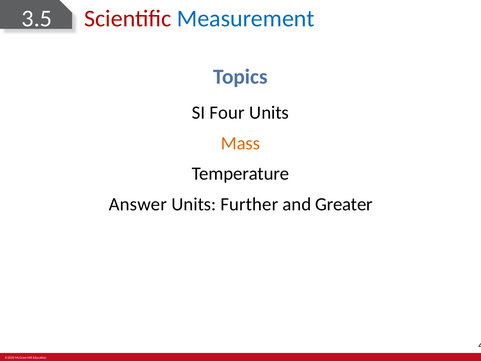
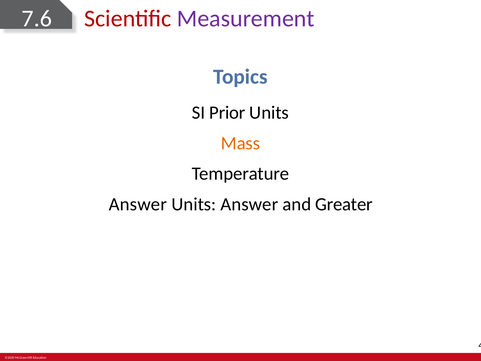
3.5: 3.5 -> 7.6 (37, 18)
Measurement colour: blue -> purple (246, 18)
Four: Four -> Prior (227, 113)
Units Further: Further -> Answer (249, 204)
